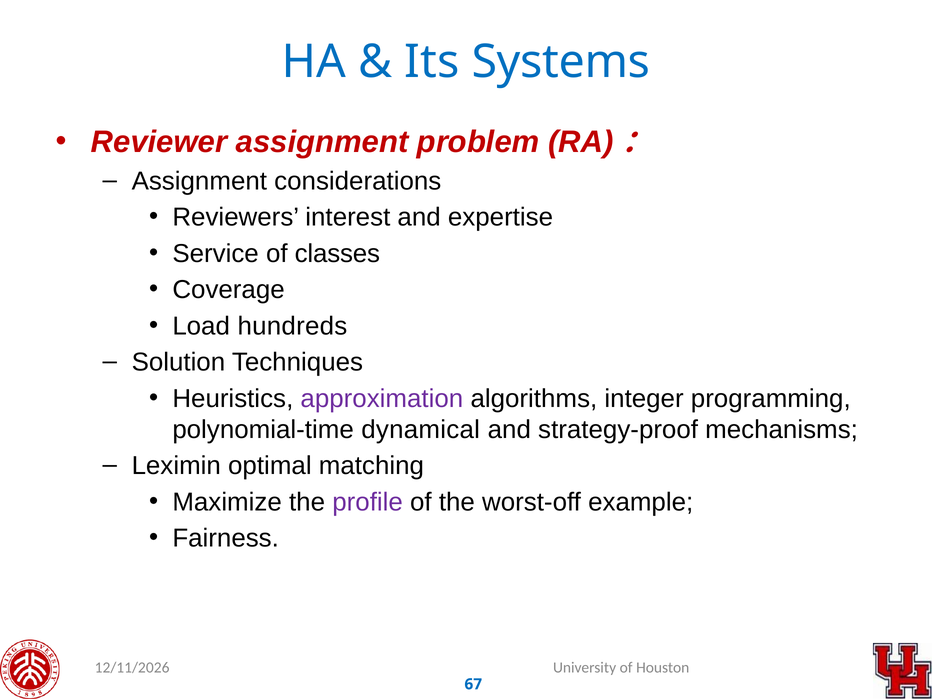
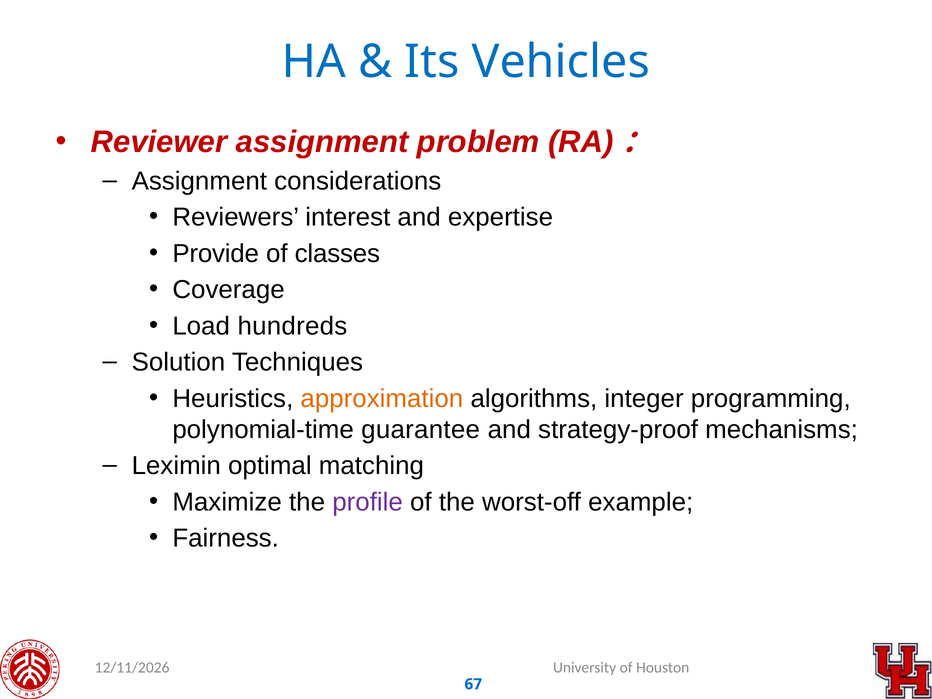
Systems: Systems -> Vehicles (561, 62)
Service: Service -> Provide (216, 253)
approximation colour: purple -> orange (382, 398)
dynamical: dynamical -> guarantee (421, 430)
